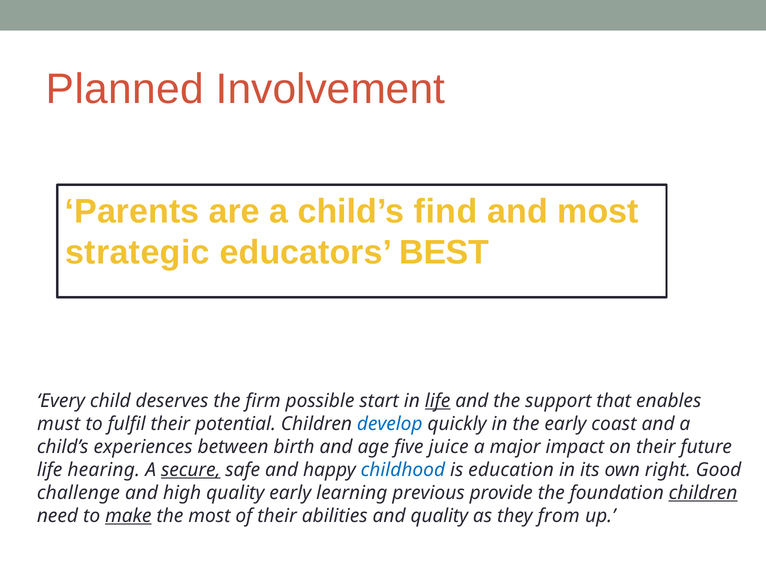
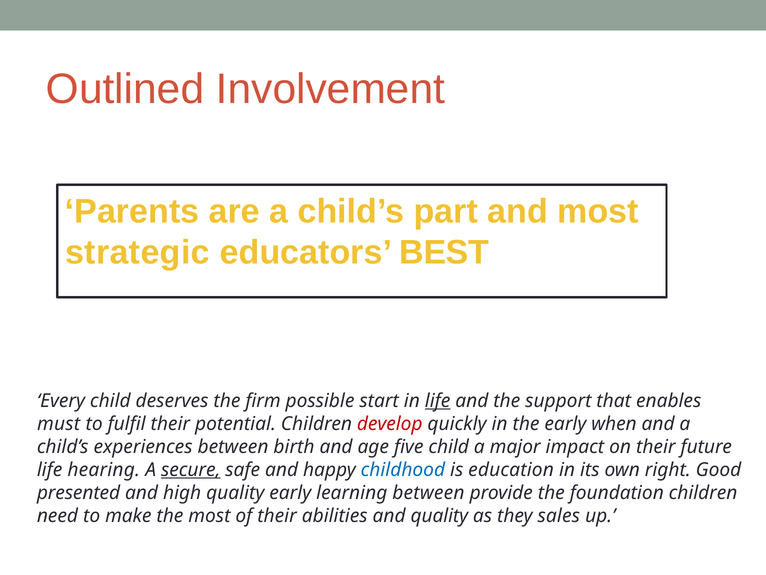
Planned: Planned -> Outlined (125, 89)
find: find -> part (446, 211)
develop colour: blue -> red (390, 423)
coast: coast -> when (614, 423)
five juice: juice -> child (449, 446)
challenge: challenge -> presented (79, 492)
learning previous: previous -> between (428, 492)
children underline: present -> none (703, 492)
make underline: present -> none (128, 515)
from: from -> sales (559, 515)
